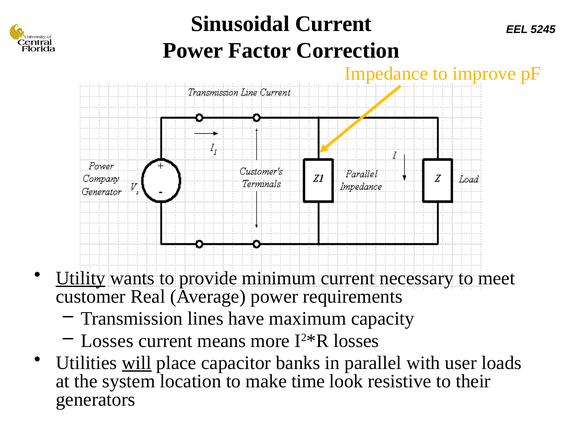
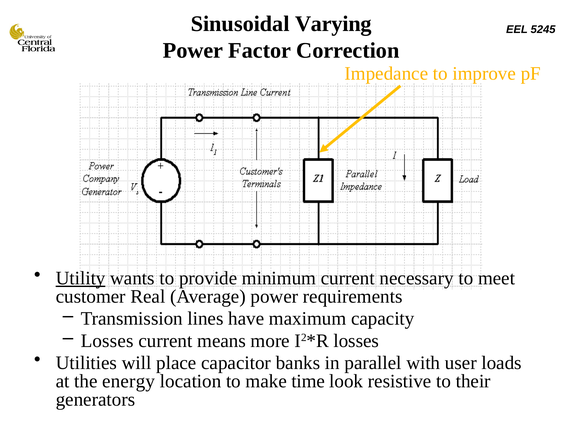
Sinusoidal Current: Current -> Varying (333, 24)
will underline: present -> none (137, 363)
system: system -> energy (129, 381)
